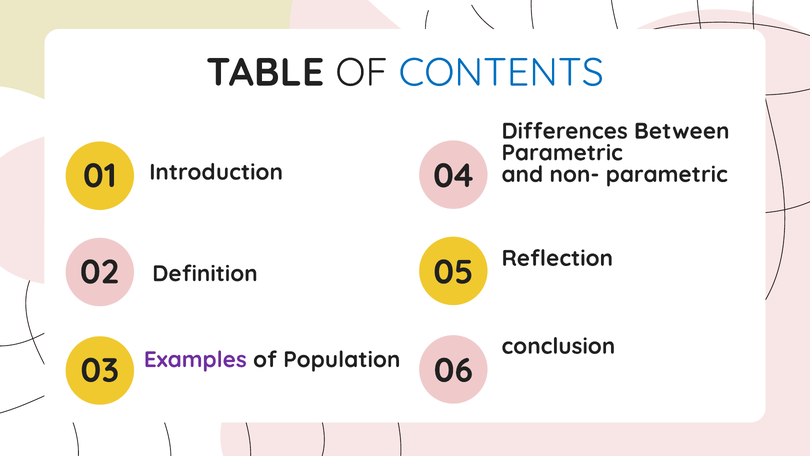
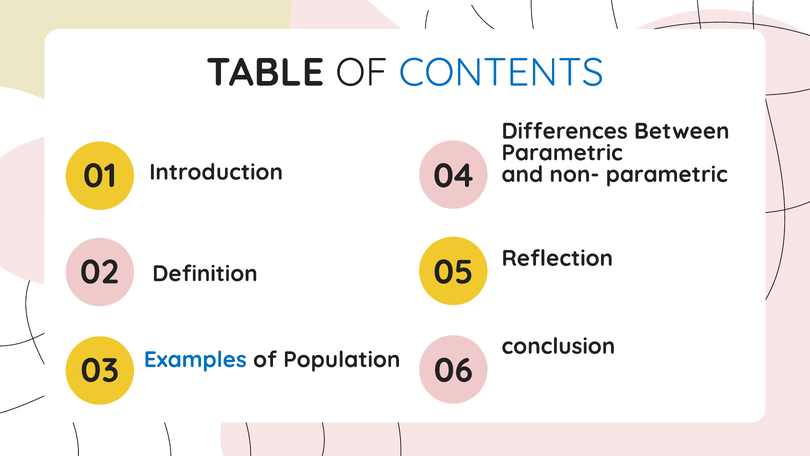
Examples colour: purple -> blue (195, 359)
